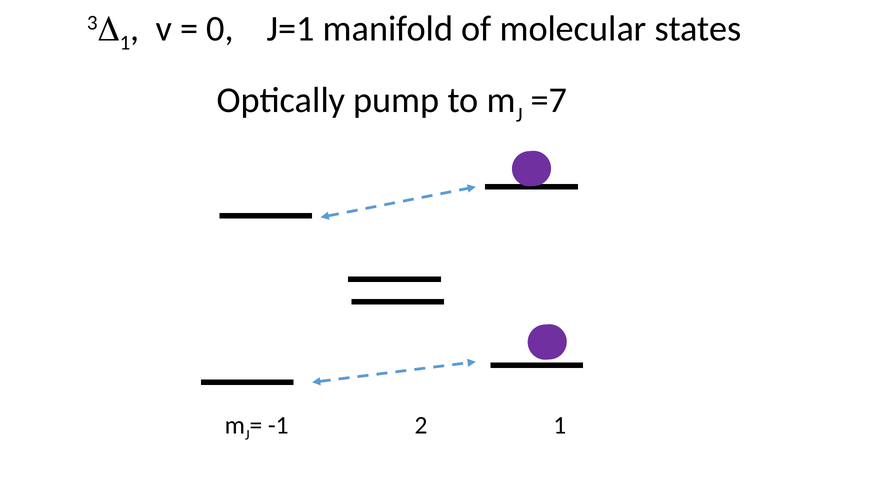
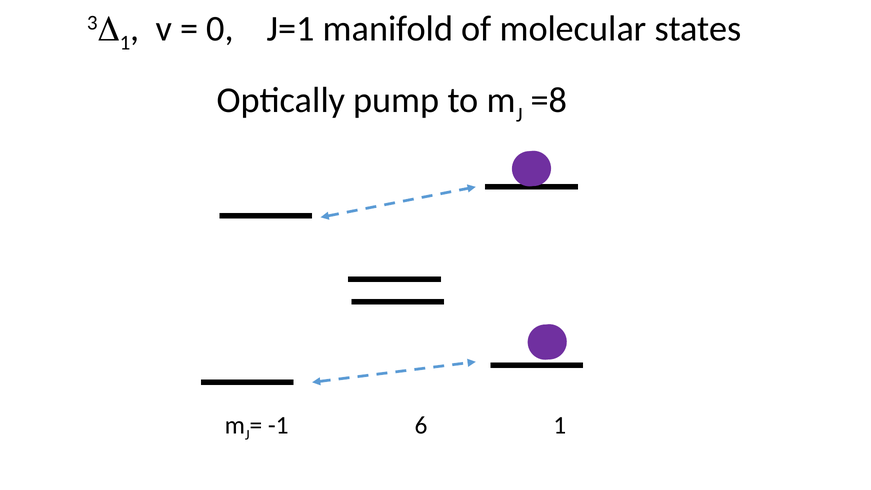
=7: =7 -> =8 (549, 100)
2: 2 -> 6 (421, 425)
